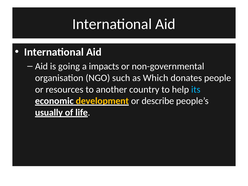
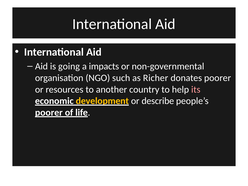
Which: Which -> Richer (156, 78)
donates people: people -> poorer (218, 78)
its colour: light blue -> pink (196, 89)
usually: usually -> poorer (49, 113)
